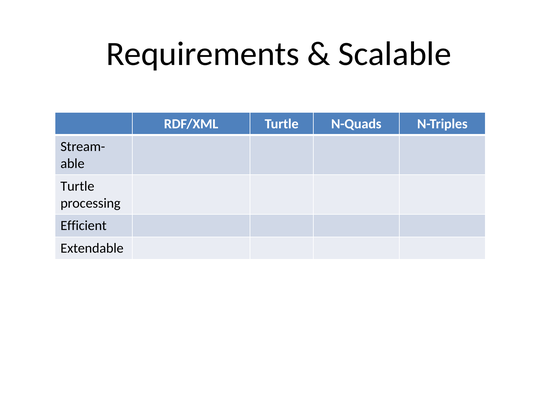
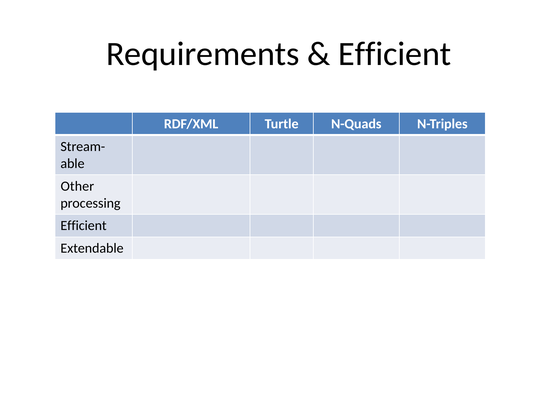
Scalable: Scalable -> Efficient (395, 54)
Turtle: Turtle -> Other (77, 186)
